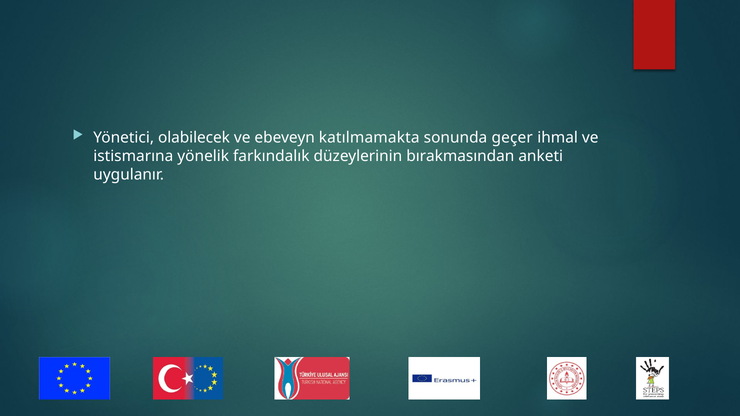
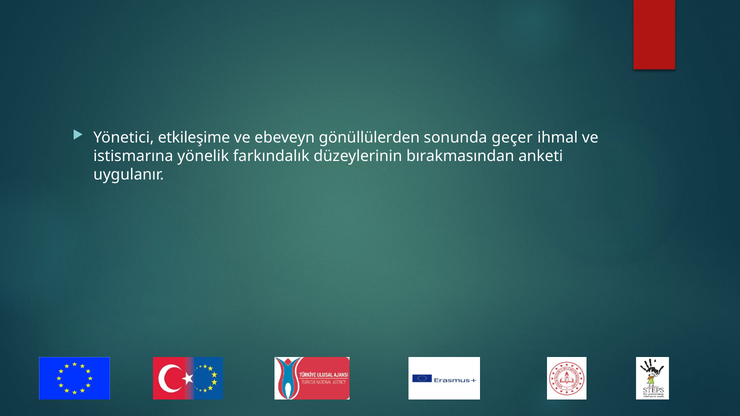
olabilecek: olabilecek -> etkileşime (194, 138)
katılmamakta: katılmamakta -> gönüllülerden (369, 138)
